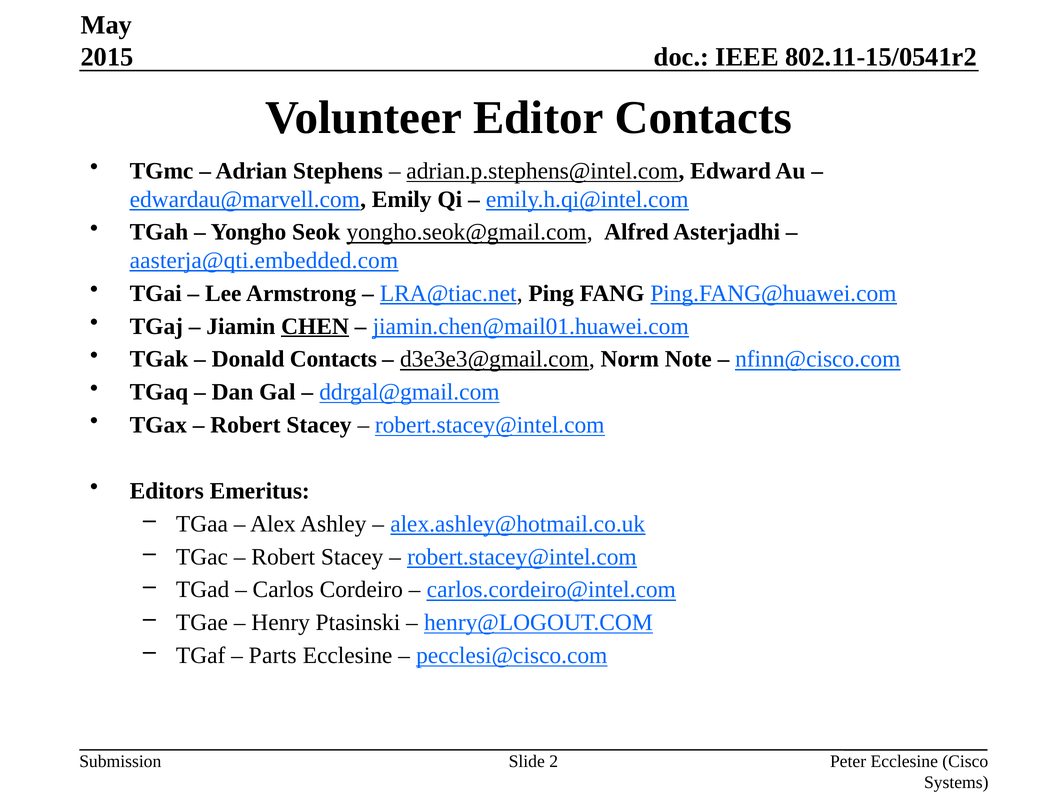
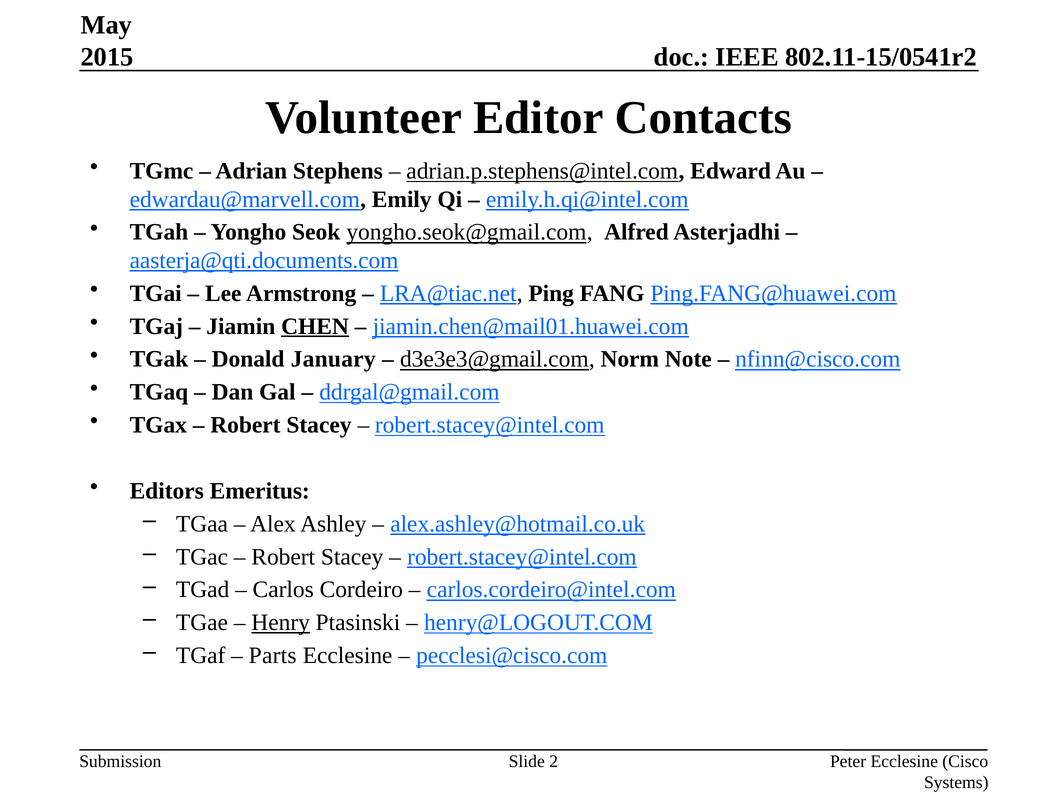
aasterja@qti.embedded.com: aasterja@qti.embedded.com -> aasterja@qti.documents.com (264, 260)
Donald Contacts: Contacts -> January (333, 359)
Henry underline: none -> present (281, 622)
